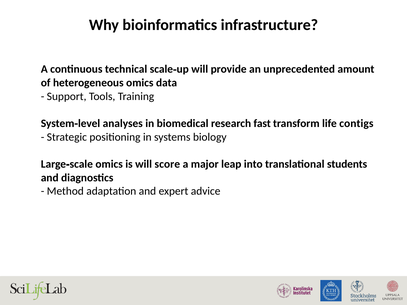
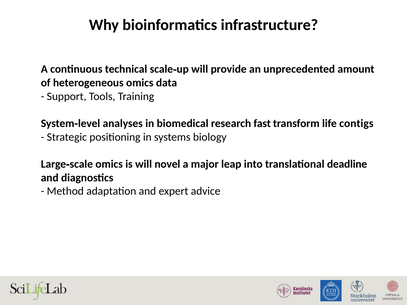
score: score -> novel (167, 164)
students: students -> deadline (347, 164)
